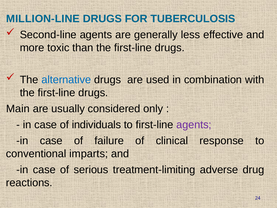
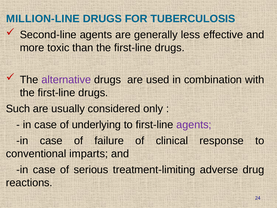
alternative colour: blue -> purple (66, 80)
Main: Main -> Such (18, 109)
individuals: individuals -> underlying (96, 125)
